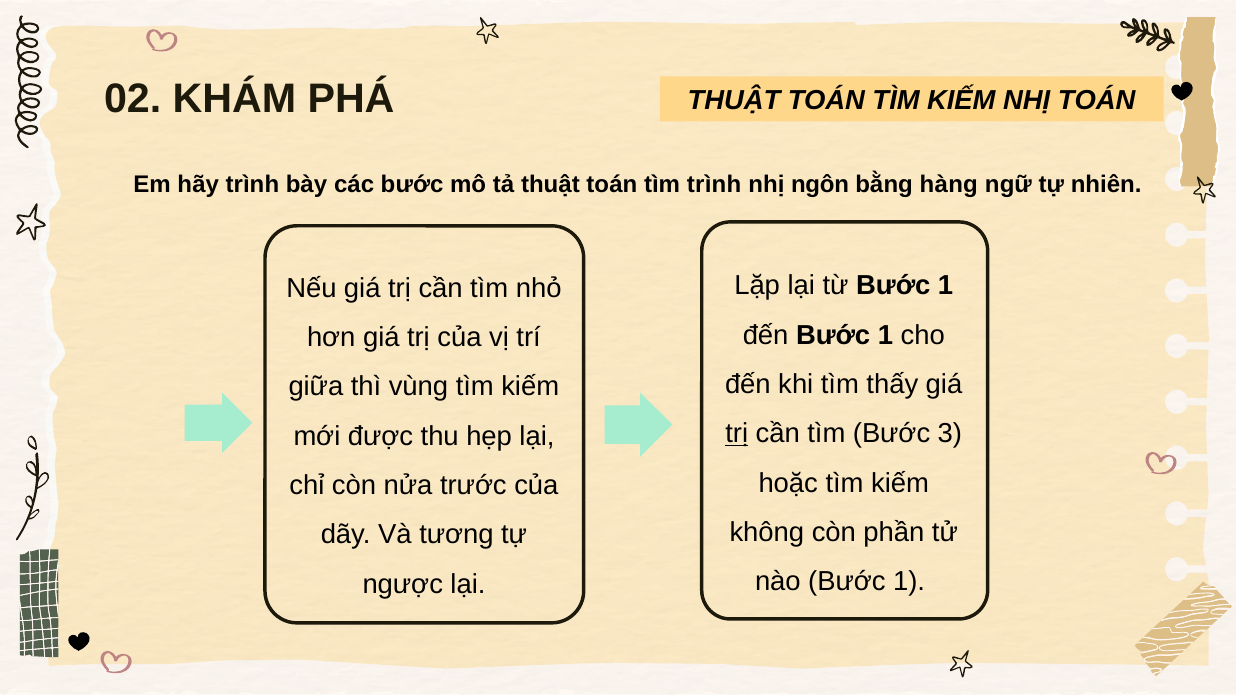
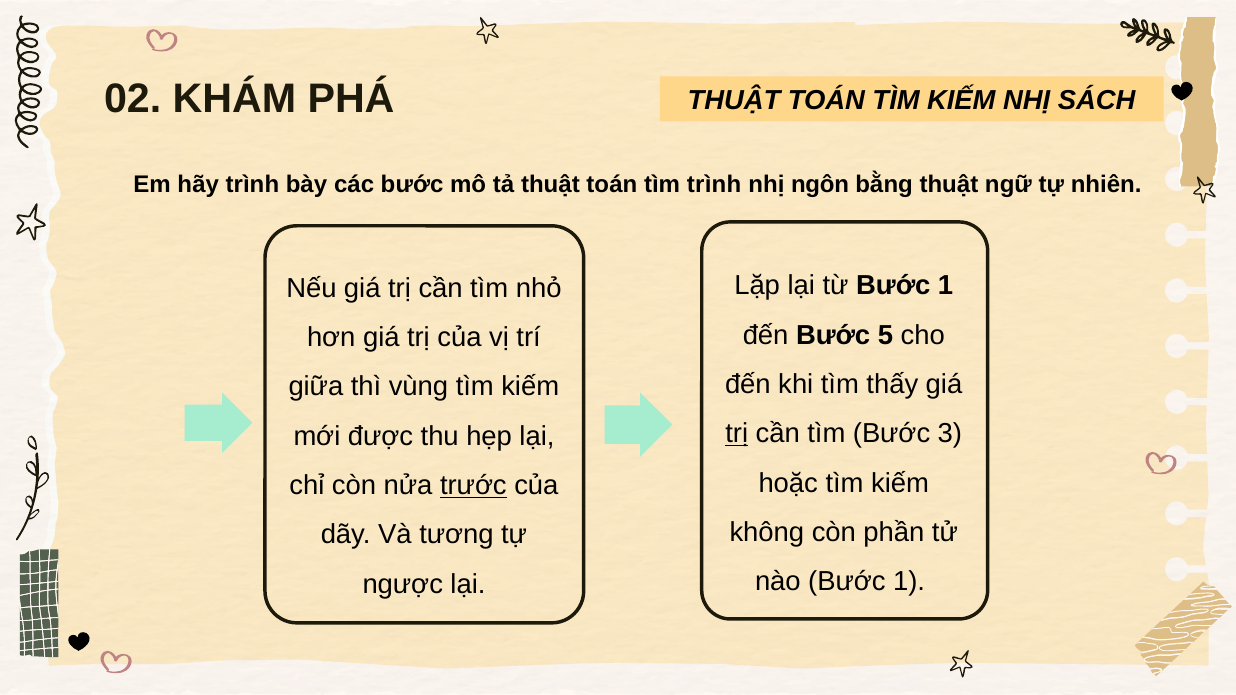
NHỊ TOÁN: TOÁN -> SÁCH (1097, 101)
bằng hàng: hàng -> thuật (949, 184)
đến Bước 1: 1 -> 5 (885, 335)
trước underline: none -> present (473, 486)
